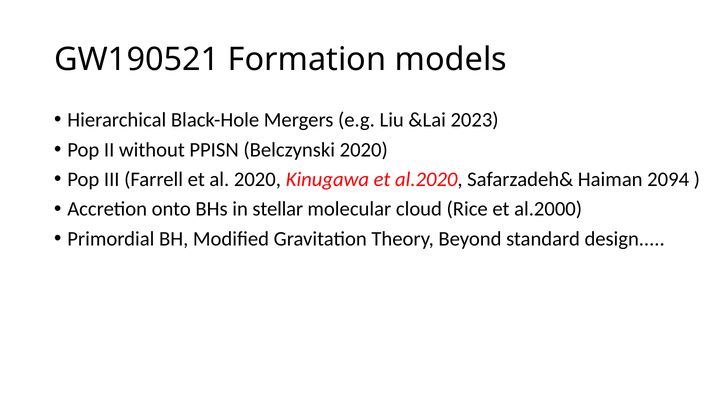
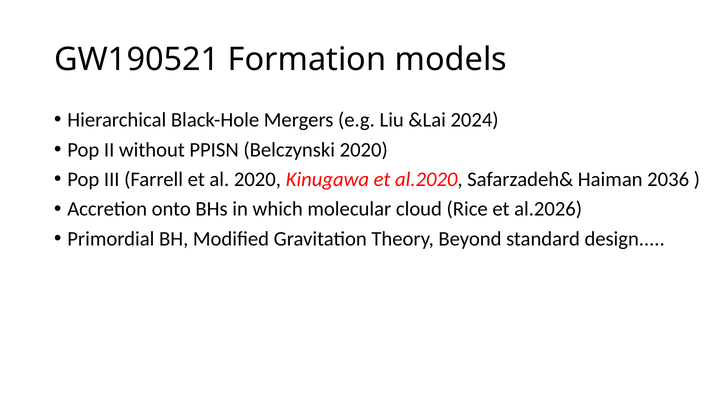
2023: 2023 -> 2024 (475, 120)
2094: 2094 -> 2036 (668, 179)
stellar: stellar -> which (278, 209)
al.2000: al.2000 -> al.2026 (548, 209)
